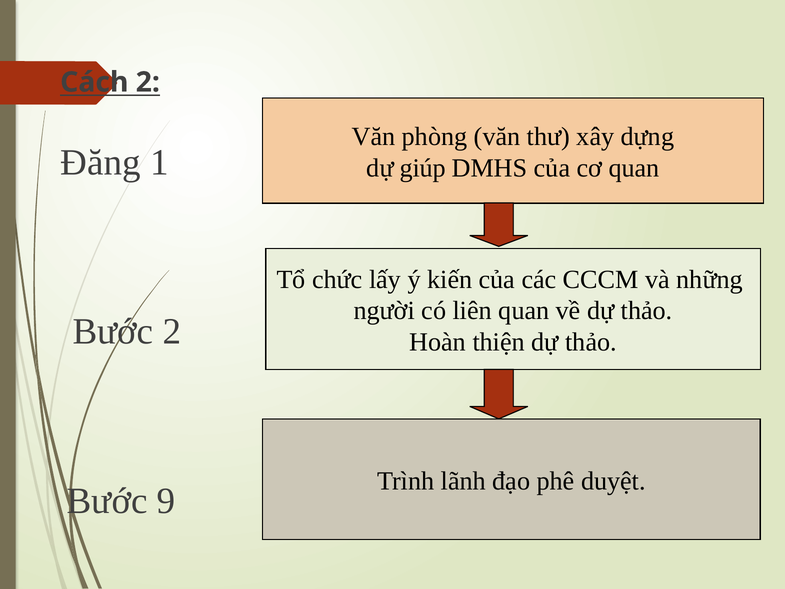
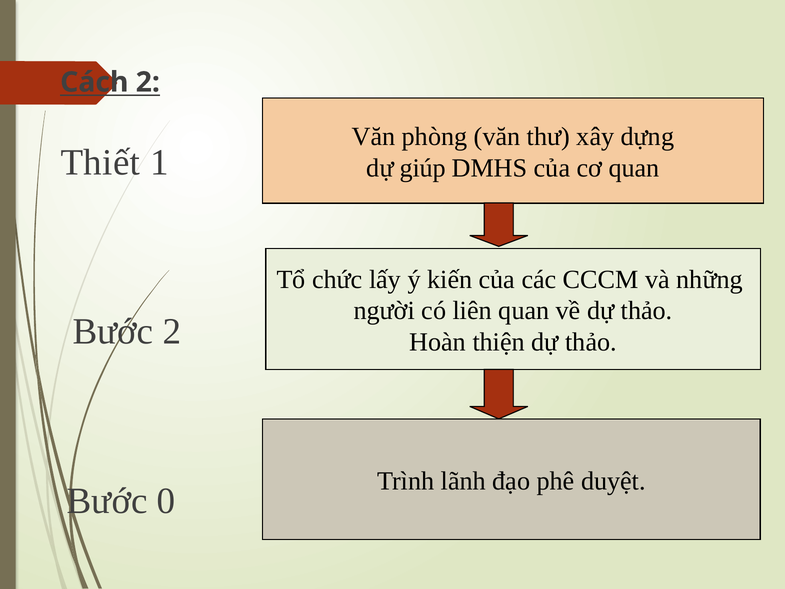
Đăng: Đăng -> Thiết (100, 162)
9: 9 -> 0 (166, 501)
